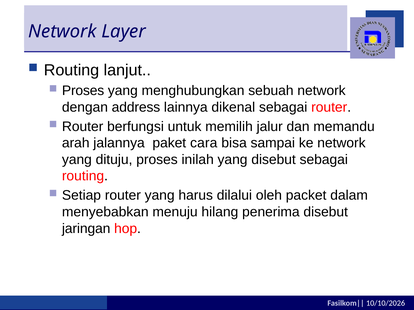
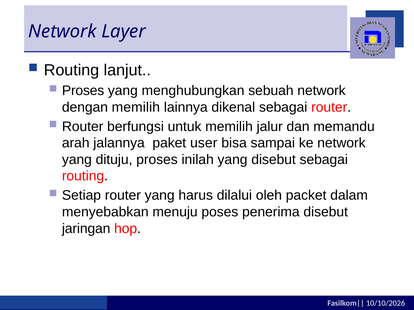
dengan address: address -> memilih (136, 107)
cara: cara -> user (204, 143)
hilang: hilang -> poses (220, 212)
